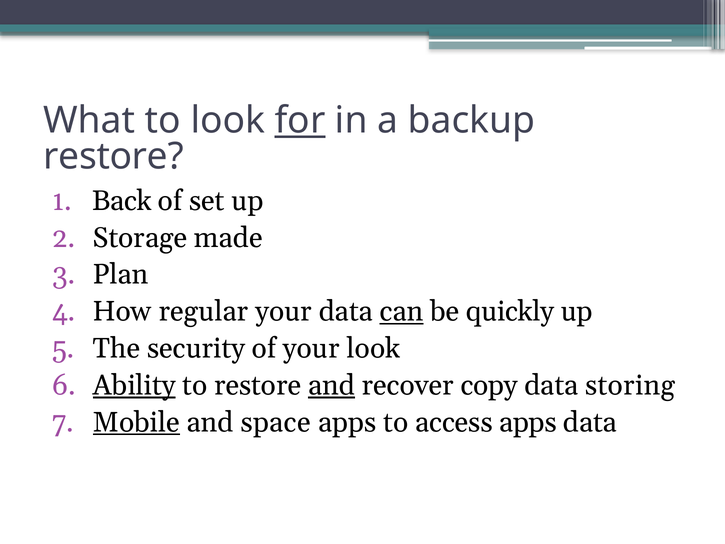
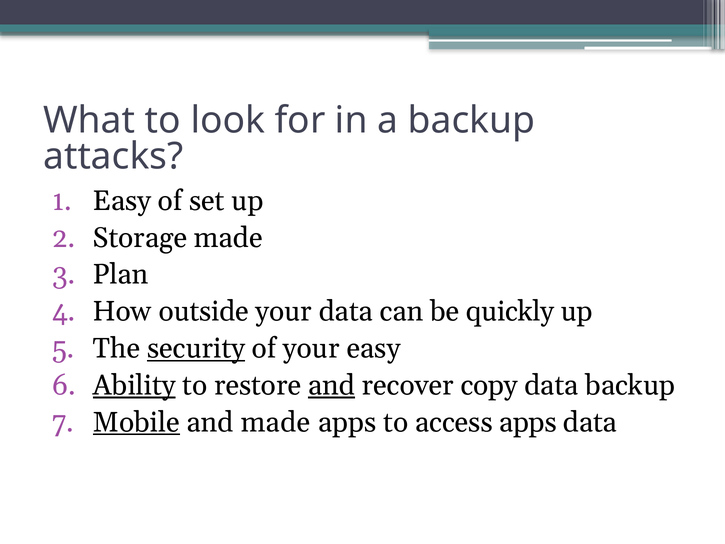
for underline: present -> none (300, 121)
restore: restore -> attacks (113, 156)
Back: Back -> Easy (122, 201)
regular: regular -> outside (204, 311)
can underline: present -> none (402, 311)
security underline: none -> present (196, 348)
your look: look -> easy (374, 348)
data storing: storing -> backup (630, 385)
and space: space -> made (276, 422)
